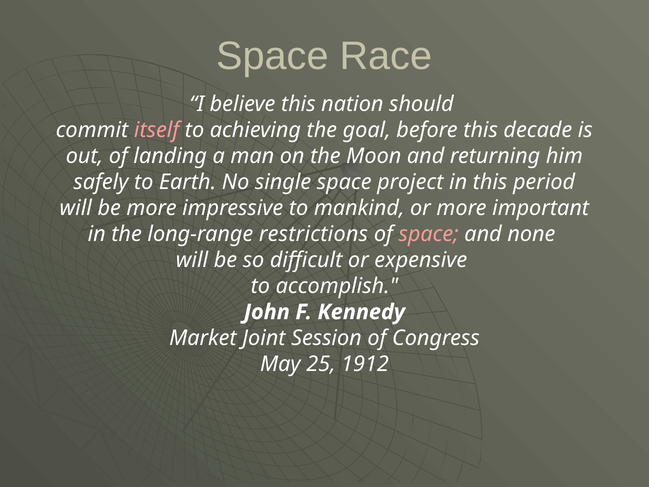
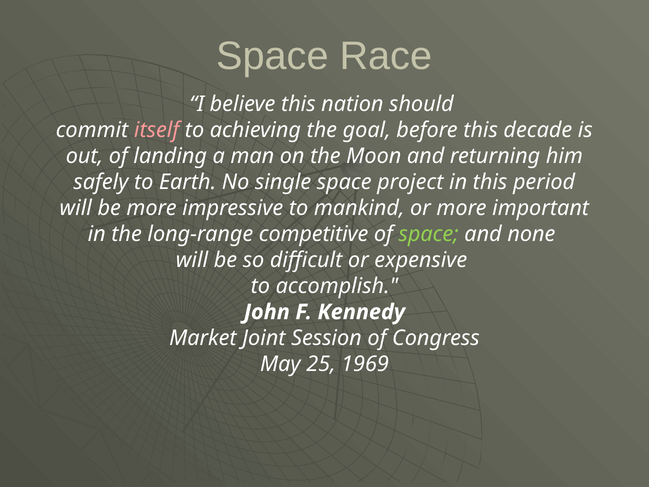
restrictions: restrictions -> competitive (314, 234)
space colour: pink -> light green (429, 234)
1912: 1912 -> 1969 (365, 364)
